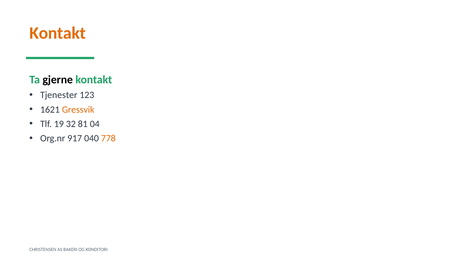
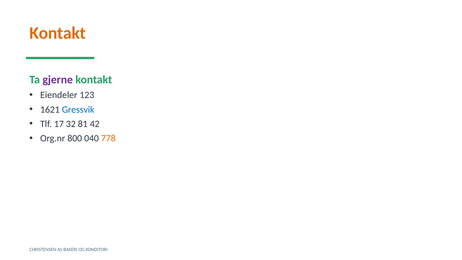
gjerne colour: black -> purple (58, 80)
Tjenester: Tjenester -> Eiendeler (59, 95)
Gressvik colour: orange -> blue (78, 109)
19: 19 -> 17 (59, 124)
04: 04 -> 42 (95, 124)
917: 917 -> 800 (75, 138)
